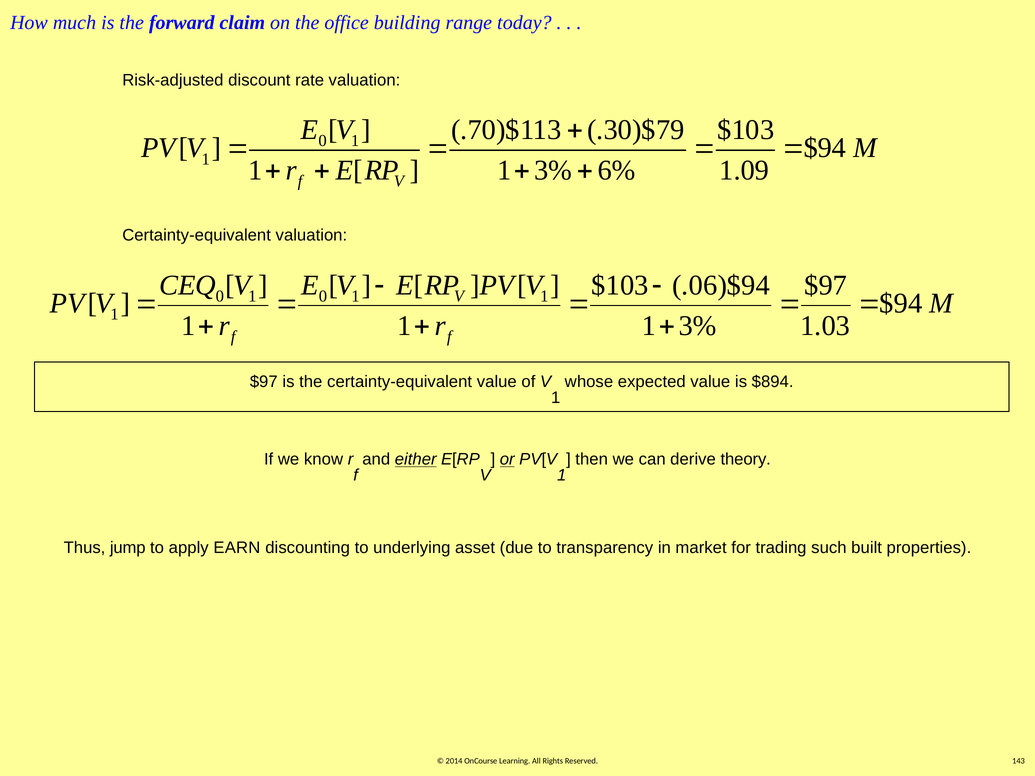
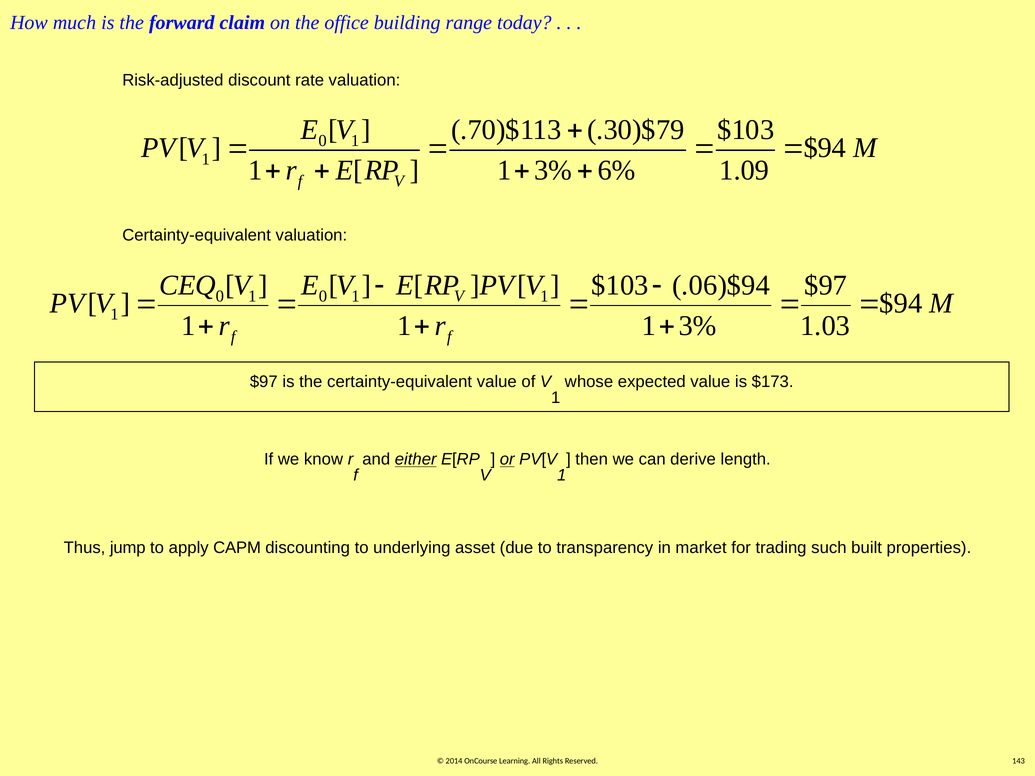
$894: $894 -> $173 (773, 382)
theory: theory -> length (746, 460)
EARN: EARN -> CAPM (237, 548)
